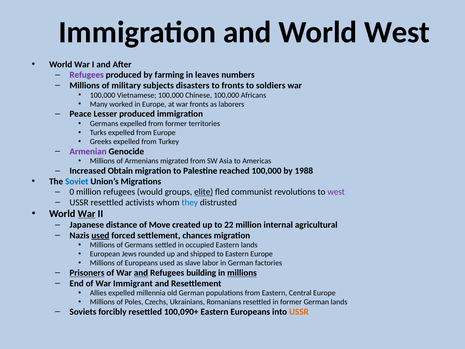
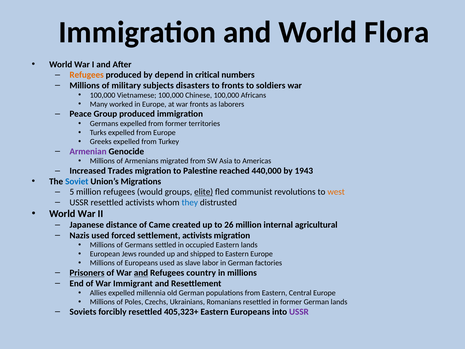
World West: West -> Flora (397, 32)
Refugees colour: purple -> orange (87, 75)
farming: farming -> depend (169, 75)
leaves: leaves -> critical (207, 75)
Lesser: Lesser -> Group (105, 114)
Obtain: Obtain -> Trades (120, 171)
reached 100,000: 100,000 -> 440,000 (267, 171)
1988: 1988 -> 1943 (304, 171)
0: 0 -> 5 (72, 192)
west colour: purple -> orange (336, 192)
War underline: present -> none (87, 214)
Move: Move -> Came (160, 225)
22: 22 -> 26 (229, 225)
used underline: present -> none (100, 235)
settlement chances: chances -> activists (197, 235)
building: building -> country (201, 273)
millions underline: present -> none (242, 273)
100,090+: 100,090+ -> 405,323+ (181, 312)
USSR colour: orange -> purple (299, 312)
